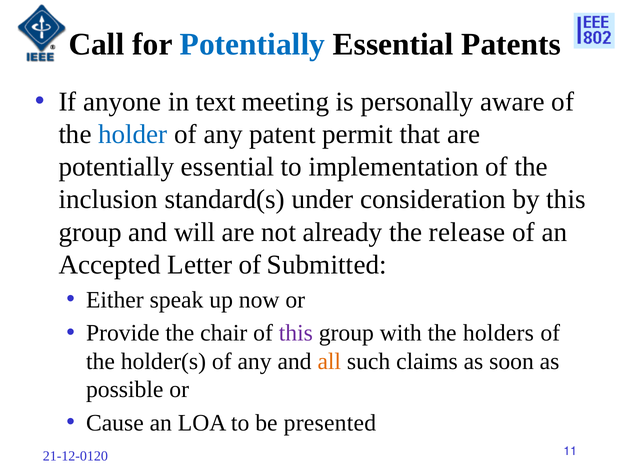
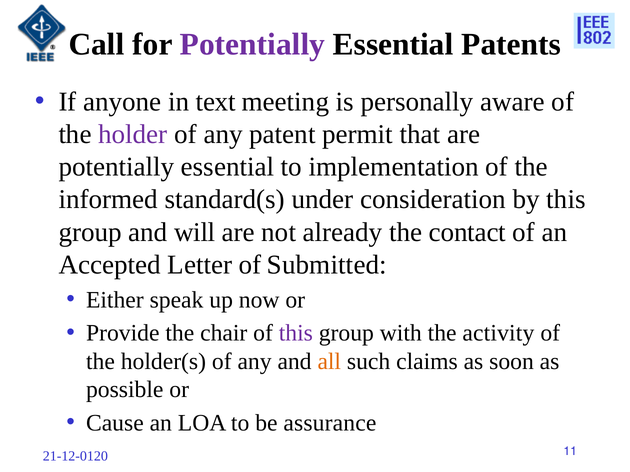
Potentially colour: blue -> purple (252, 44)
holder colour: blue -> purple (133, 135)
inclusion: inclusion -> informed (108, 200)
release: release -> contact (467, 232)
holders: holders -> activity (498, 333)
presented: presented -> assurance (330, 423)
